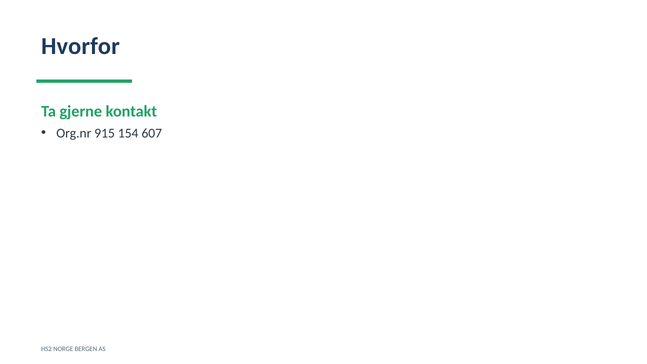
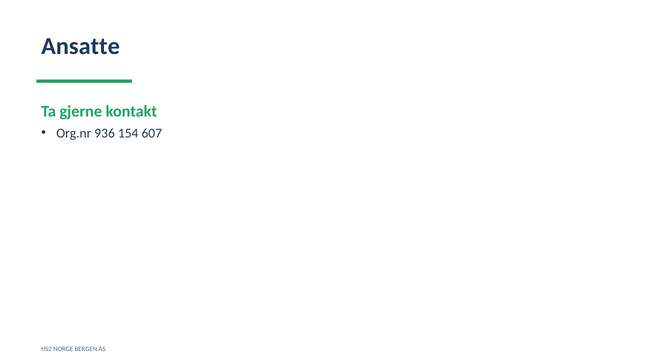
Hvorfor: Hvorfor -> Ansatte (81, 46)
915: 915 -> 936 (105, 133)
